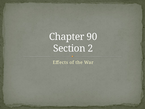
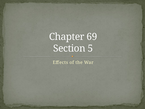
90: 90 -> 69 (92, 37)
2: 2 -> 5 (90, 48)
